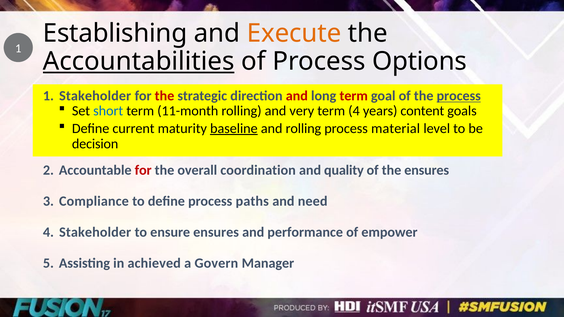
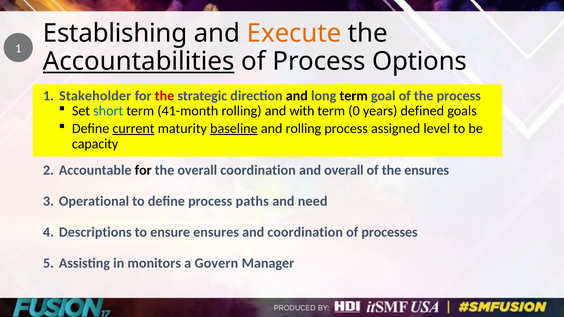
and colour: red -> black (297, 96)
term colour: red -> black (354, 96)
process underline: present -> none (459, 96)
11-month: 11-month -> 41-month (188, 111)
very: very -> with (302, 111)
term 4: 4 -> 0 (354, 111)
content: content -> defined (422, 111)
current underline: none -> present (134, 129)
material: material -> assigned (396, 129)
decision: decision -> capacity (95, 144)
for colour: red -> black (143, 170)
and quality: quality -> overall (344, 170)
Compliance: Compliance -> Operational (94, 201)
Stakeholder: Stakeholder -> Descriptions (95, 232)
and performance: performance -> coordination (305, 232)
empower: empower -> processes (390, 232)
achieved: achieved -> monitors (154, 263)
